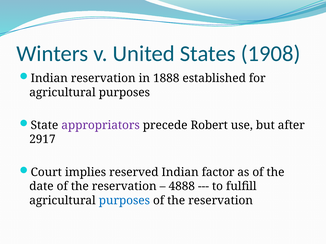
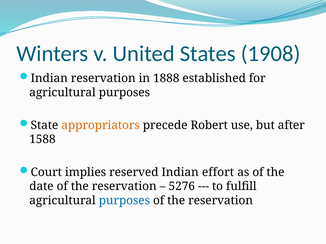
appropriators colour: purple -> orange (101, 126)
2917: 2917 -> 1588 (42, 140)
factor: factor -> effort (218, 173)
4888: 4888 -> 5276 (182, 187)
